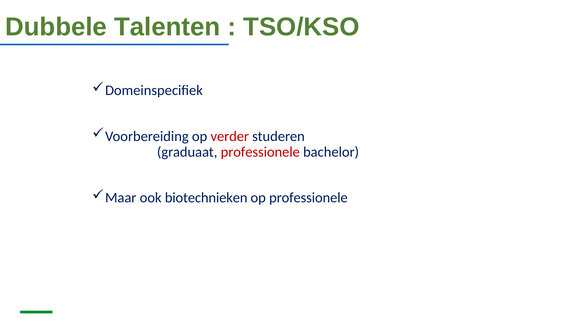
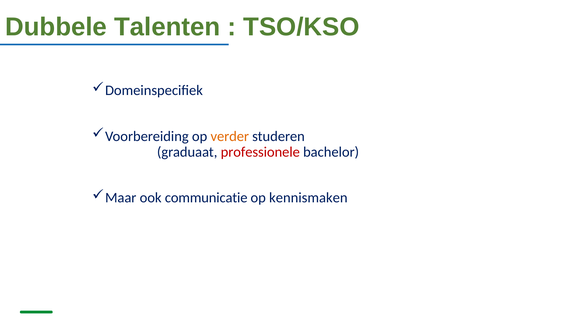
verder colour: red -> orange (230, 136)
biotechnieken: biotechnieken -> communicatie (206, 198)
op professionele: professionele -> kennismaken (308, 198)
